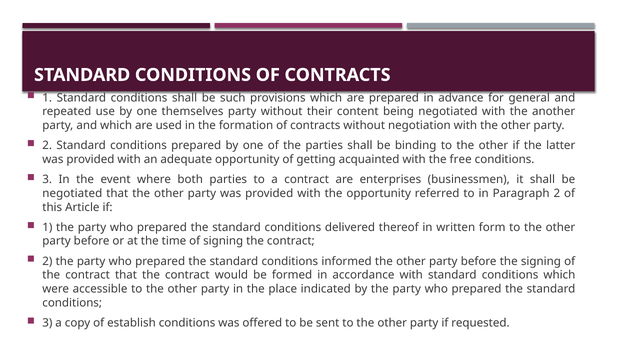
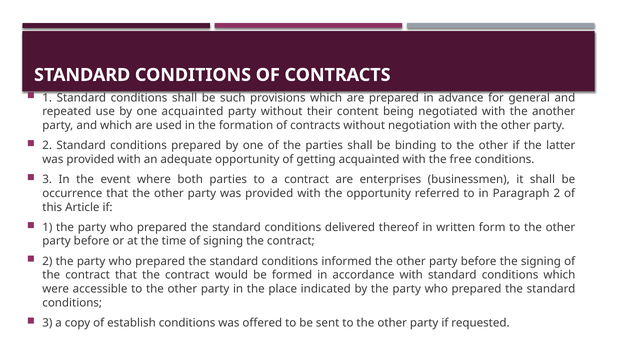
one themselves: themselves -> acquainted (192, 112)
negotiated: negotiated -> occurrence (72, 193)
